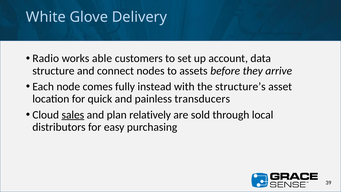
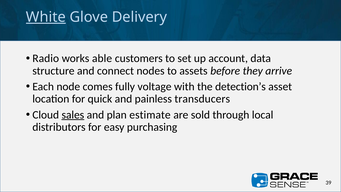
White underline: none -> present (46, 17)
instead: instead -> voltage (154, 87)
structure’s: structure’s -> detection’s (240, 87)
relatively: relatively -> estimate (150, 115)
